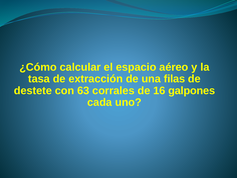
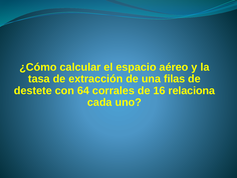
63: 63 -> 64 (83, 90)
galpones: galpones -> relaciona (192, 90)
